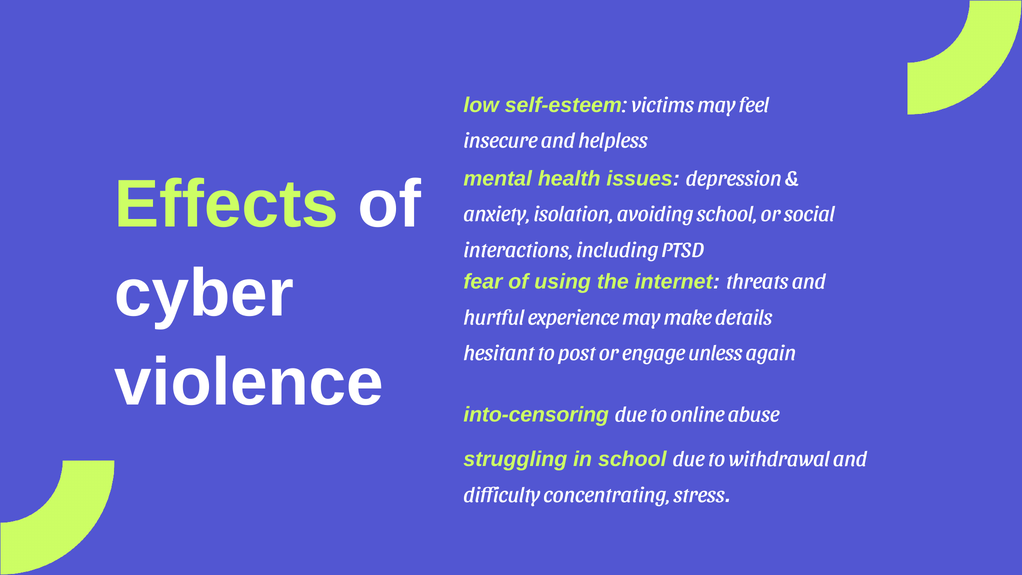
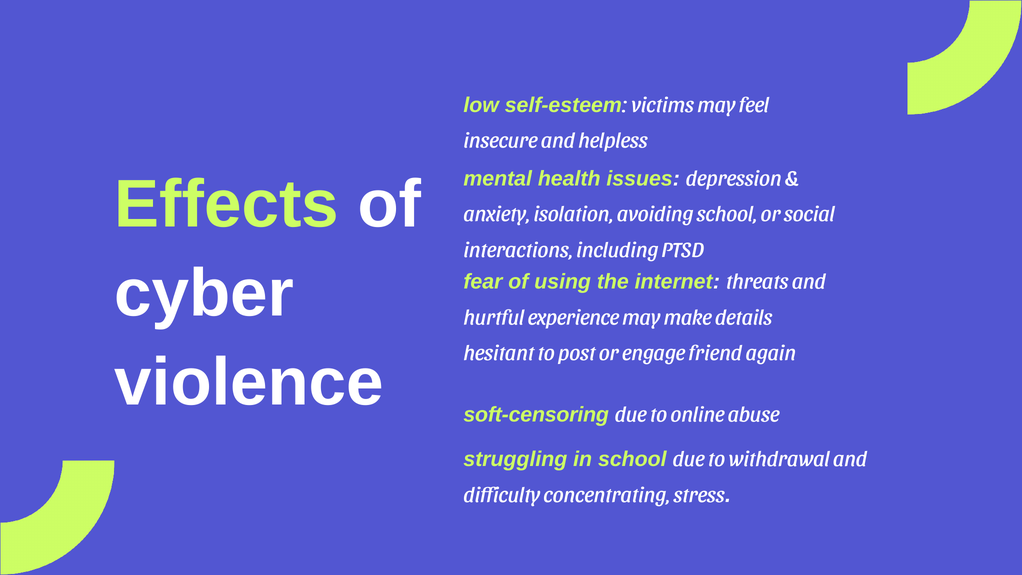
unless: unless -> friend (715, 353)
into-censoring: into-censoring -> soft-censoring (536, 414)
